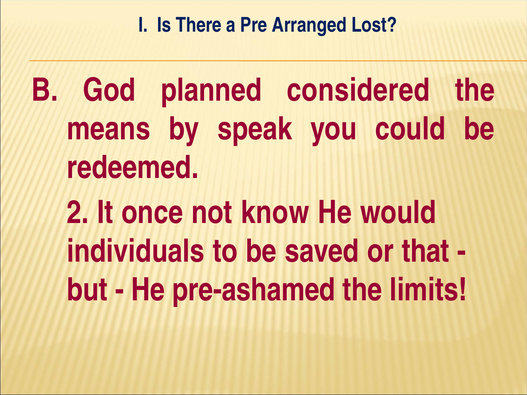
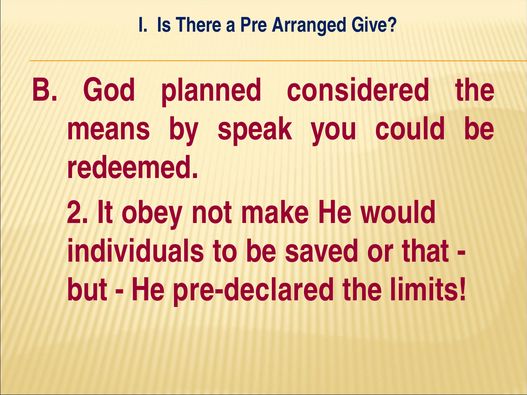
Lost: Lost -> Give (374, 25)
once: once -> obey (152, 213)
know: know -> make (275, 213)
pre-ashamed: pre-ashamed -> pre-declared (254, 290)
